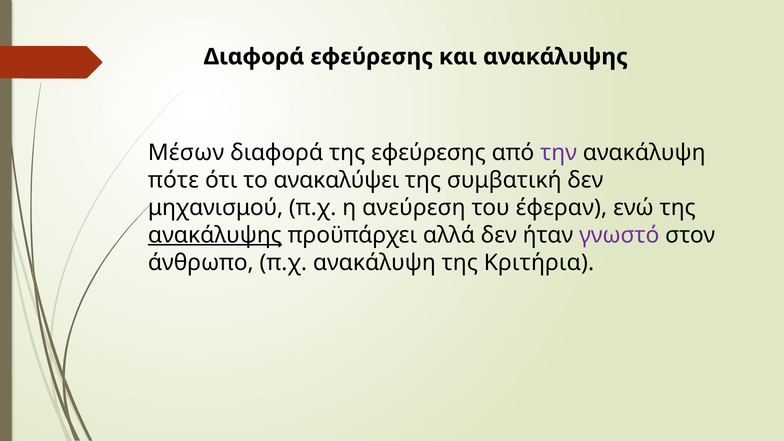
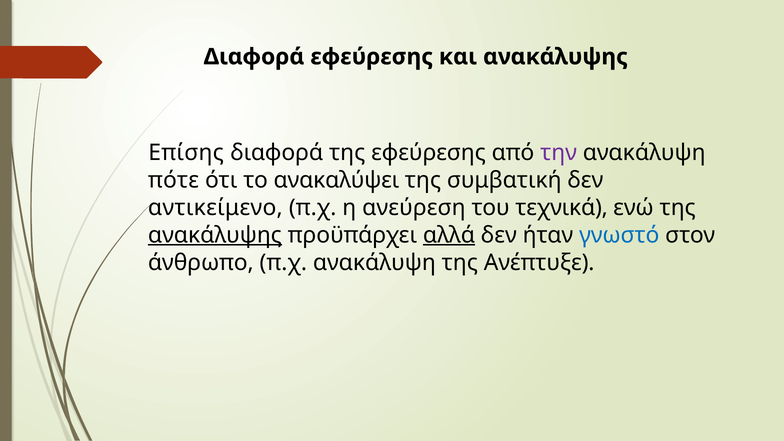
Μέσων: Μέσων -> Επίσης (186, 153)
μηχανισμού: μηχανισμού -> αντικείμενο (215, 208)
έφεραν: έφεραν -> τεχνικά (562, 208)
αλλά underline: none -> present (449, 235)
γνωστό colour: purple -> blue (619, 235)
Κριτήρια: Κριτήρια -> Ανέπτυξε (539, 263)
